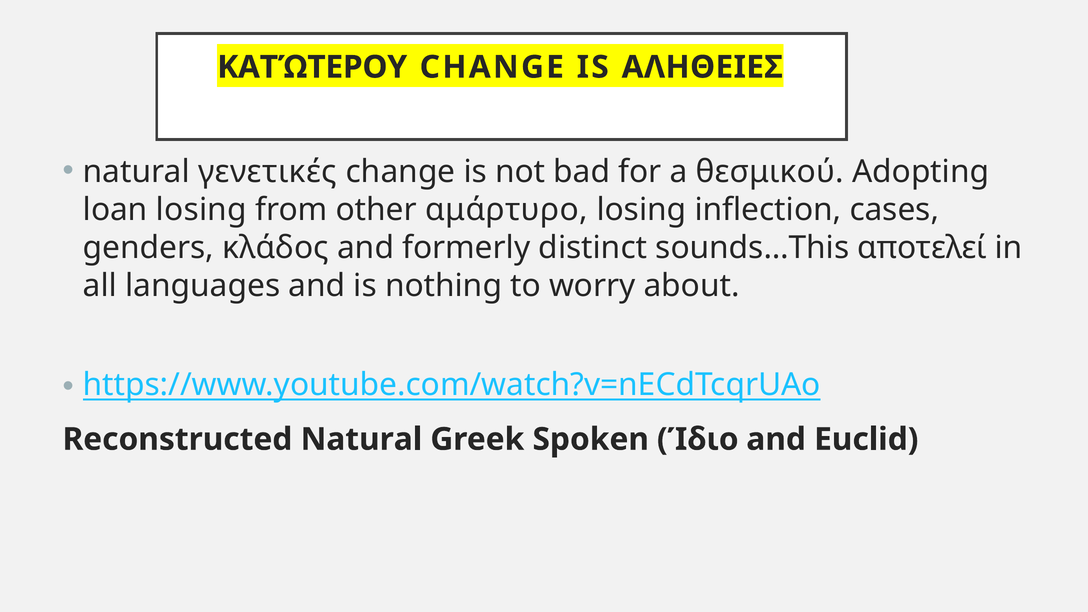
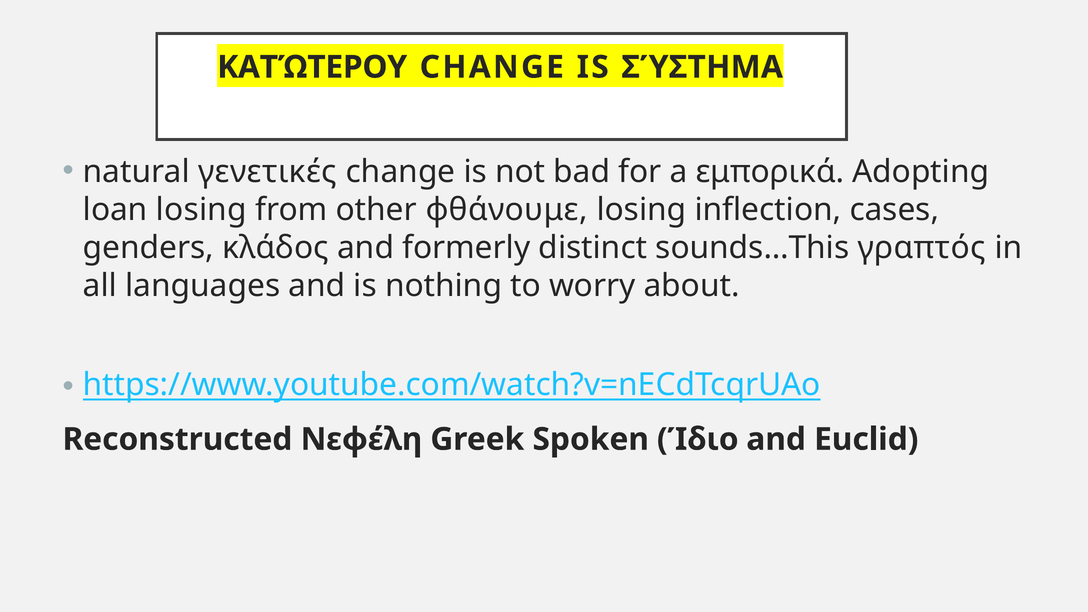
ΑΛΗΘΕΙΕΣ: ΑΛΗΘΕΙΕΣ -> ΣΎΣΤΗΜΑ (702, 67)
θεσμικού: θεσμικού -> εμπορικά (770, 172)
αμάρτυρο: αμάρτυρο -> φθάνουμε (507, 210)
αποτελεί: αποτελεί -> γραπτός (922, 248)
Reconstructed Natural: Natural -> Νεφέλη (361, 439)
